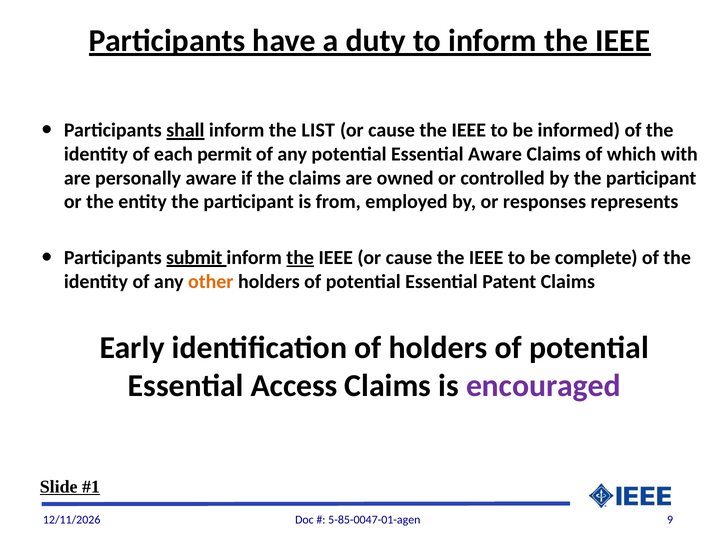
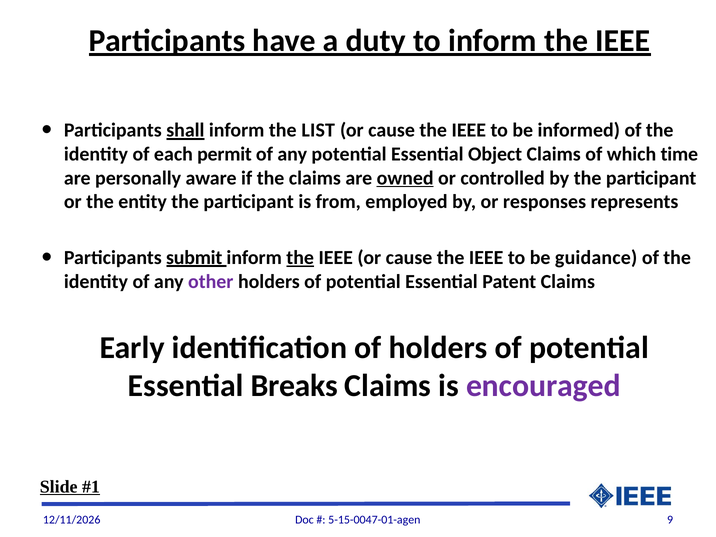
Essential Aware: Aware -> Object (495, 154)
with: with -> time (679, 154)
owned underline: none -> present (405, 178)
complete: complete -> guidance (596, 258)
other colour: orange -> purple (211, 281)
Access: Access -> Breaks (294, 386)
5-85-0047-01-agen: 5-85-0047-01-agen -> 5-15-0047-01-agen (374, 520)
